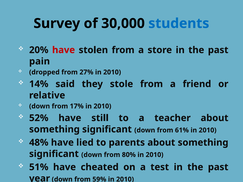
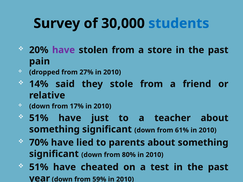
have colour: red -> purple (64, 50)
52%: 52% -> 51% (39, 118)
still: still -> just (100, 118)
48%: 48% -> 70% (39, 143)
